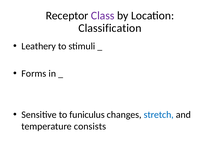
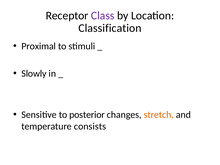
Leathery: Leathery -> Proximal (39, 46)
Forms: Forms -> Slowly (34, 74)
funiculus: funiculus -> posterior (87, 115)
stretch colour: blue -> orange (159, 115)
